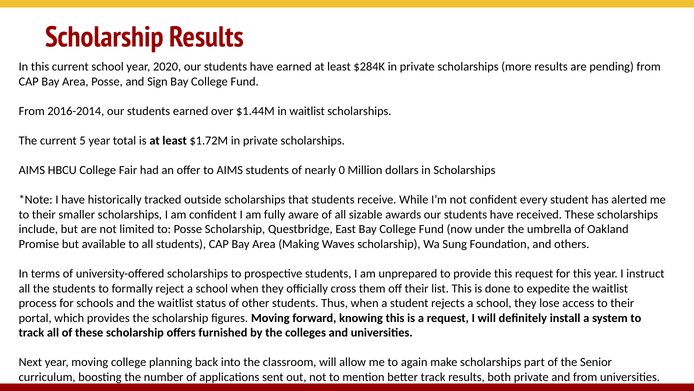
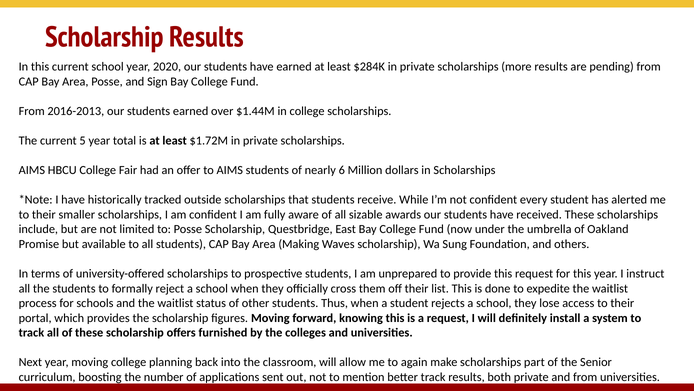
2016-2014: 2016-2014 -> 2016-2013 (76, 111)
in waitlist: waitlist -> college (307, 111)
0: 0 -> 6 (342, 170)
